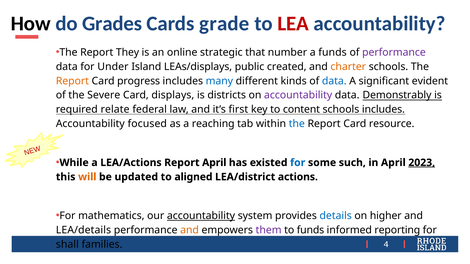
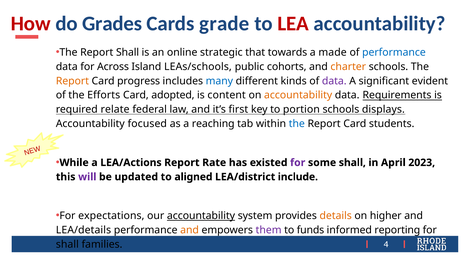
How colour: black -> red (31, 24)
Report They: They -> Shall (128, 53)
number: number -> towards (287, 53)
a funds: funds -> made (333, 53)
performance colour: purple -> blue (394, 53)
Under: Under -> Across (113, 67)
LEAs/displays: LEAs/displays -> LEAs/schools (198, 67)
created: created -> cohorts (287, 67)
data colour: blue -> purple (334, 81)
Severe: Severe -> Efforts (104, 95)
displays: displays -> adopted (173, 95)
districts: districts -> content (227, 95)
accountability colour: purple -> orange (298, 95)
Demonstrably: Demonstrably -> Requirements (397, 95)
content: content -> portion (301, 110)
schools includes: includes -> displays (383, 110)
resource: resource -> students (392, 124)
Report April: April -> Rate (214, 163)
for colour: blue -> purple (298, 163)
some such: such -> shall (352, 163)
2023 underline: present -> none (422, 163)
will colour: orange -> purple (87, 177)
actions: actions -> include (298, 177)
mathematics: mathematics -> expectations (111, 216)
details colour: blue -> orange (336, 216)
